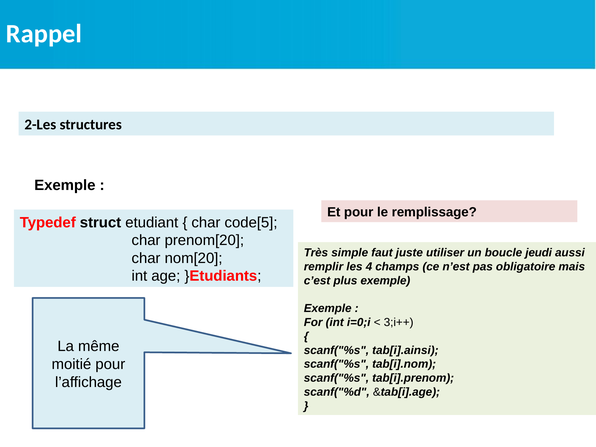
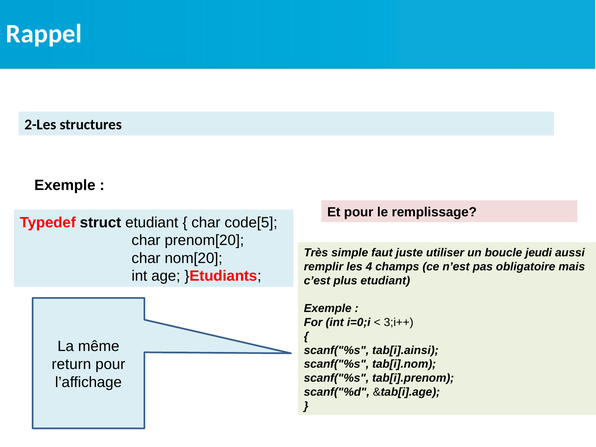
plus exemple: exemple -> etudiant (385, 281)
moitié: moitié -> return (71, 364)
